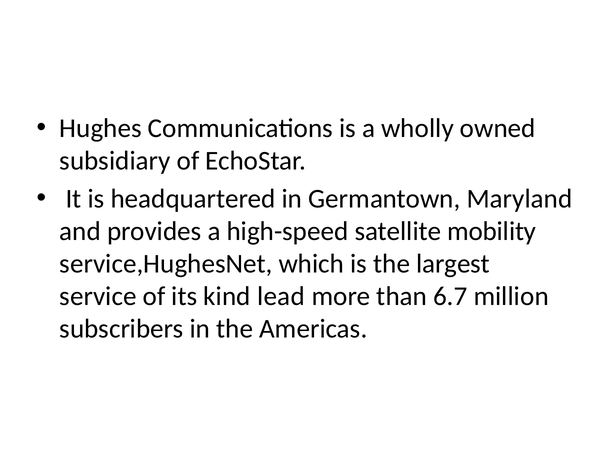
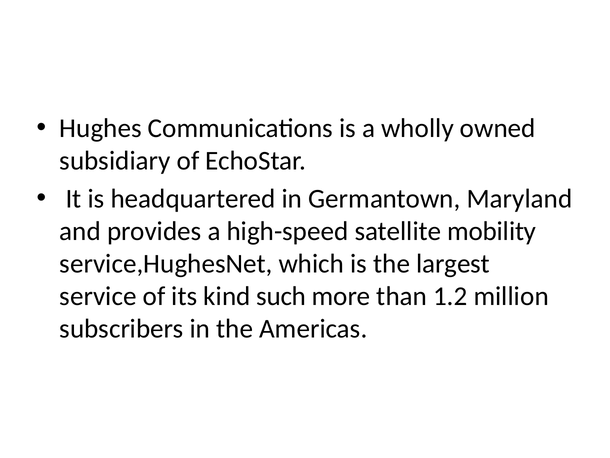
lead: lead -> such (281, 296)
6.7: 6.7 -> 1.2 (450, 296)
